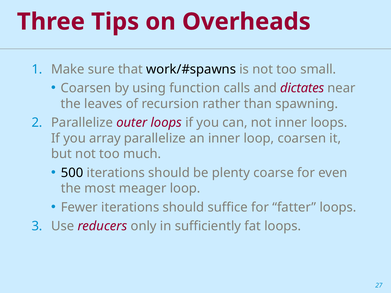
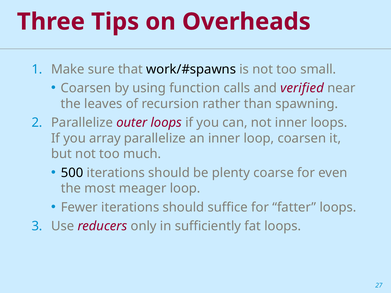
dictates: dictates -> verified (302, 88)
